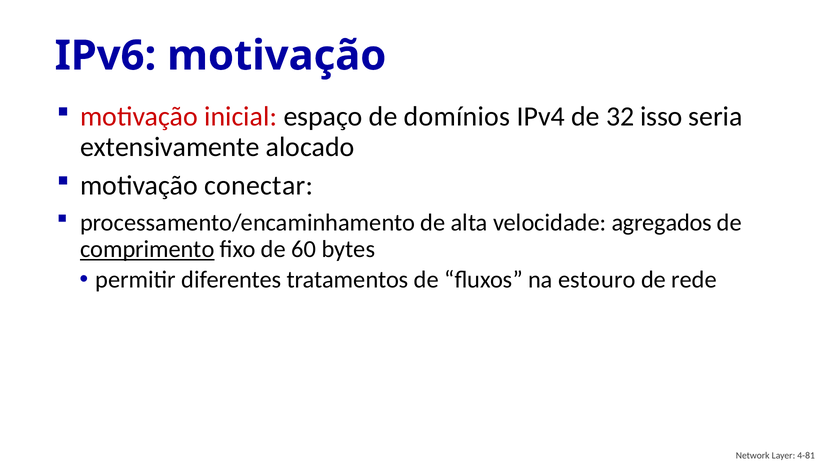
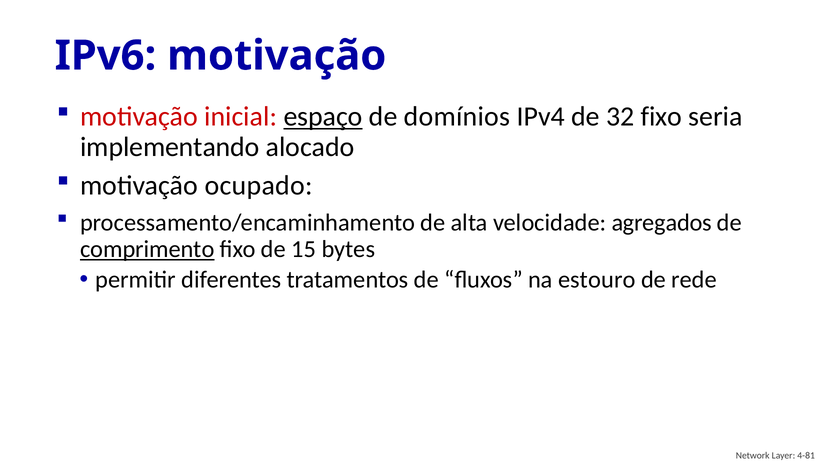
espaço underline: none -> present (323, 117)
32 isso: isso -> fixo (661, 117)
extensivamente: extensivamente -> implementando (170, 147)
conectar: conectar -> ocupado (259, 186)
60: 60 -> 15 (304, 249)
